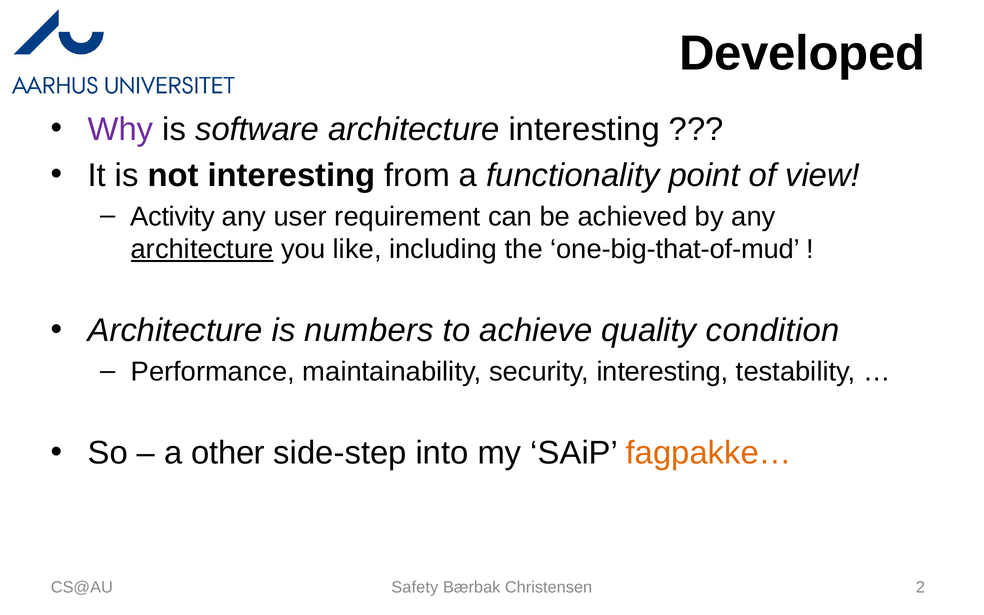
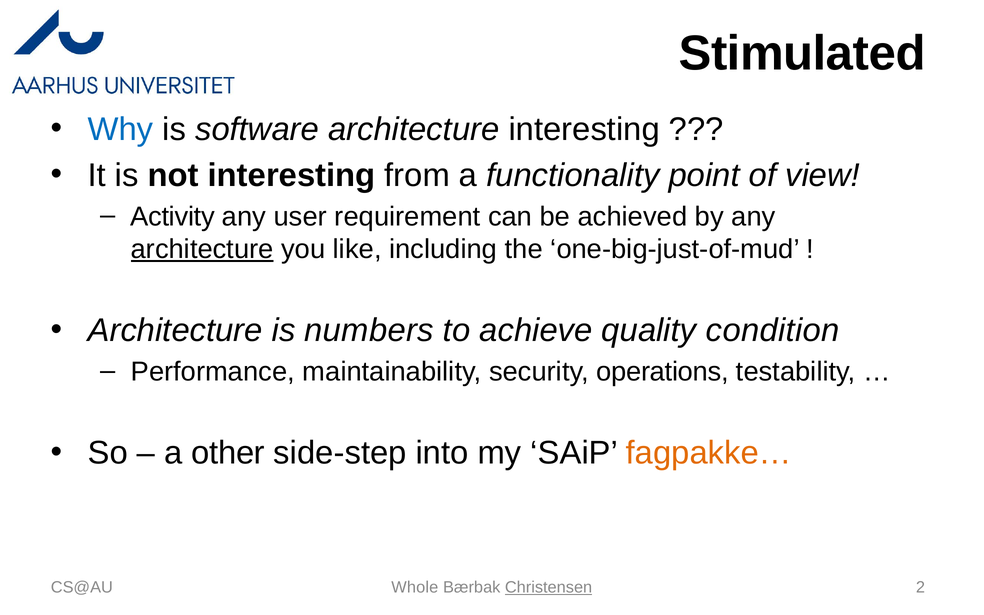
Developed: Developed -> Stimulated (802, 53)
Why colour: purple -> blue (121, 129)
one-big-that-of-mud: one-big-that-of-mud -> one-big-just-of-mud (675, 249)
security interesting: interesting -> operations (663, 372)
Safety: Safety -> Whole (415, 588)
Christensen underline: none -> present (549, 588)
